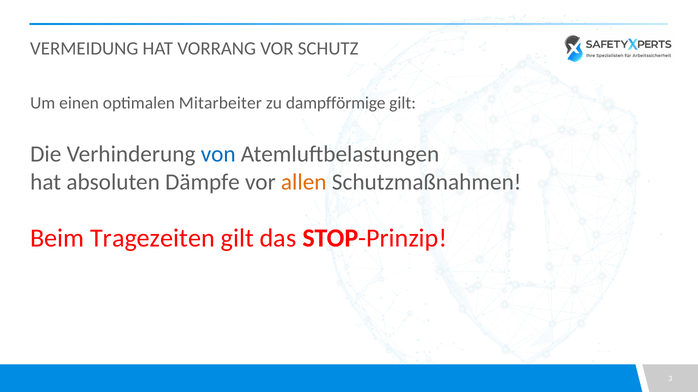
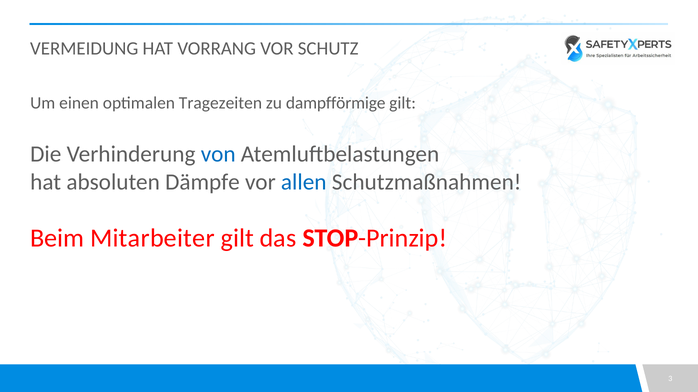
Mitarbeiter: Mitarbeiter -> Tragezeiten (220, 103)
allen colour: orange -> blue (304, 182)
Tragezeiten: Tragezeiten -> Mitarbeiter (152, 238)
